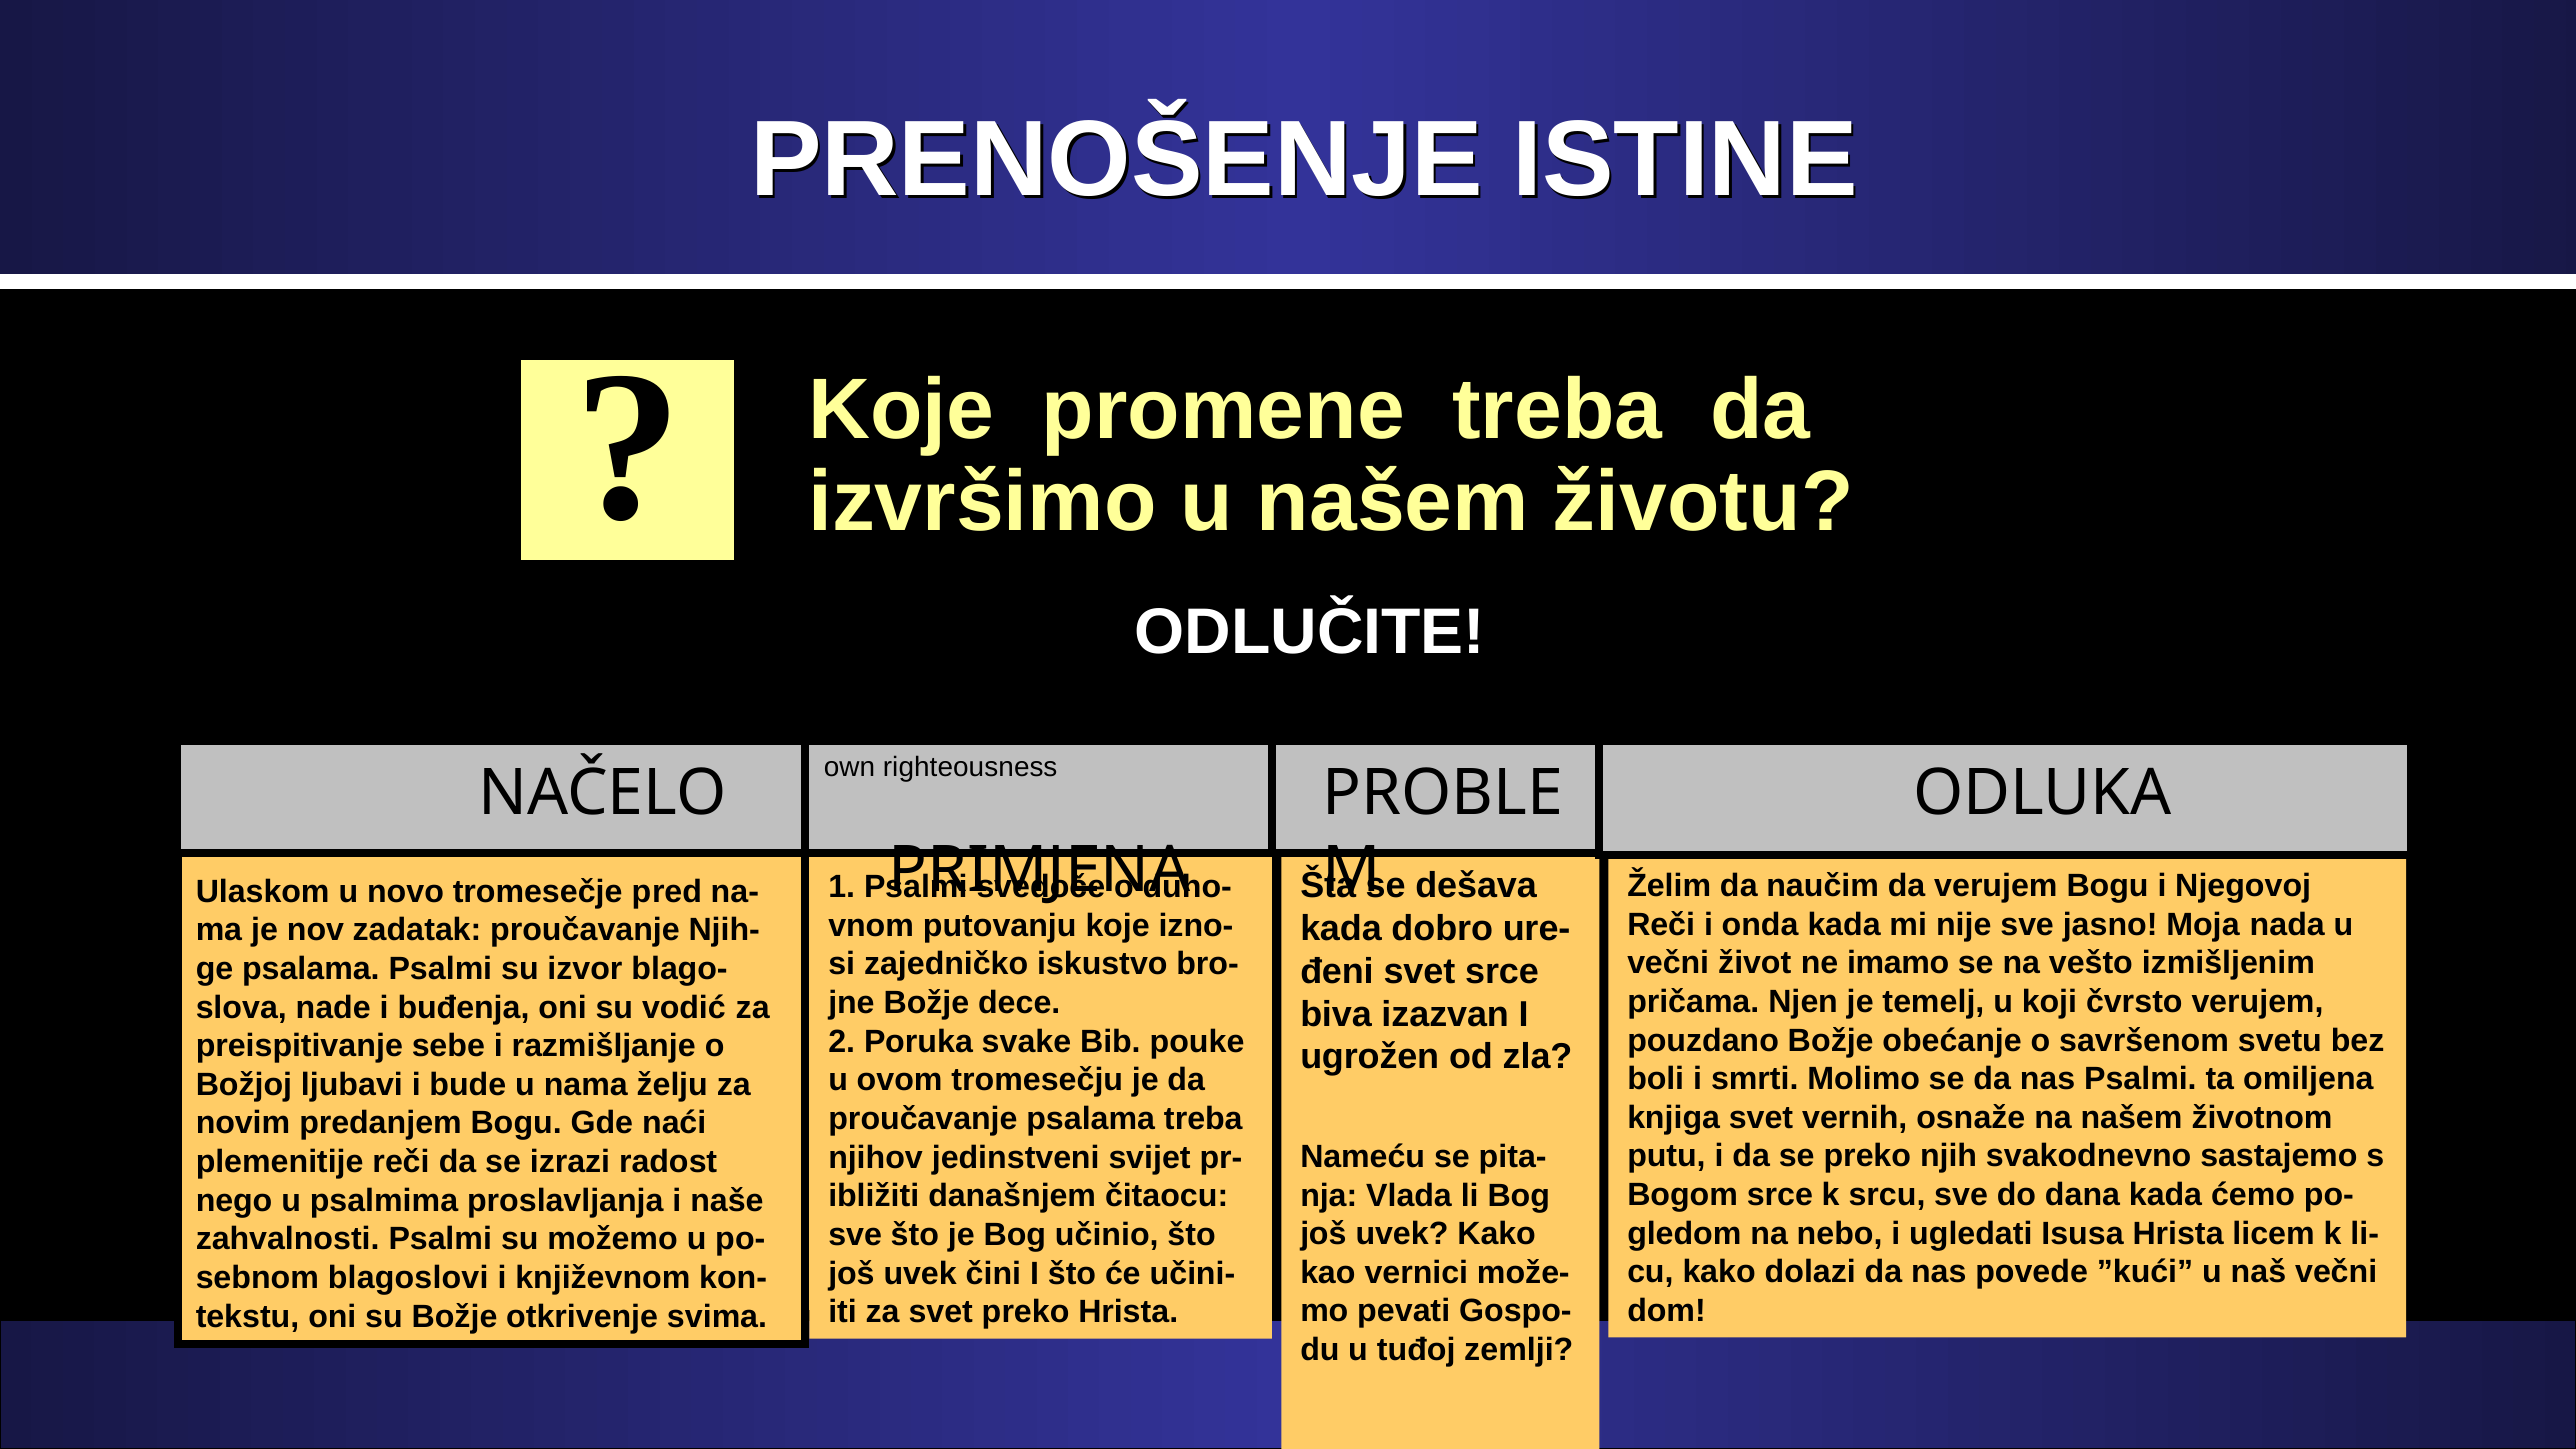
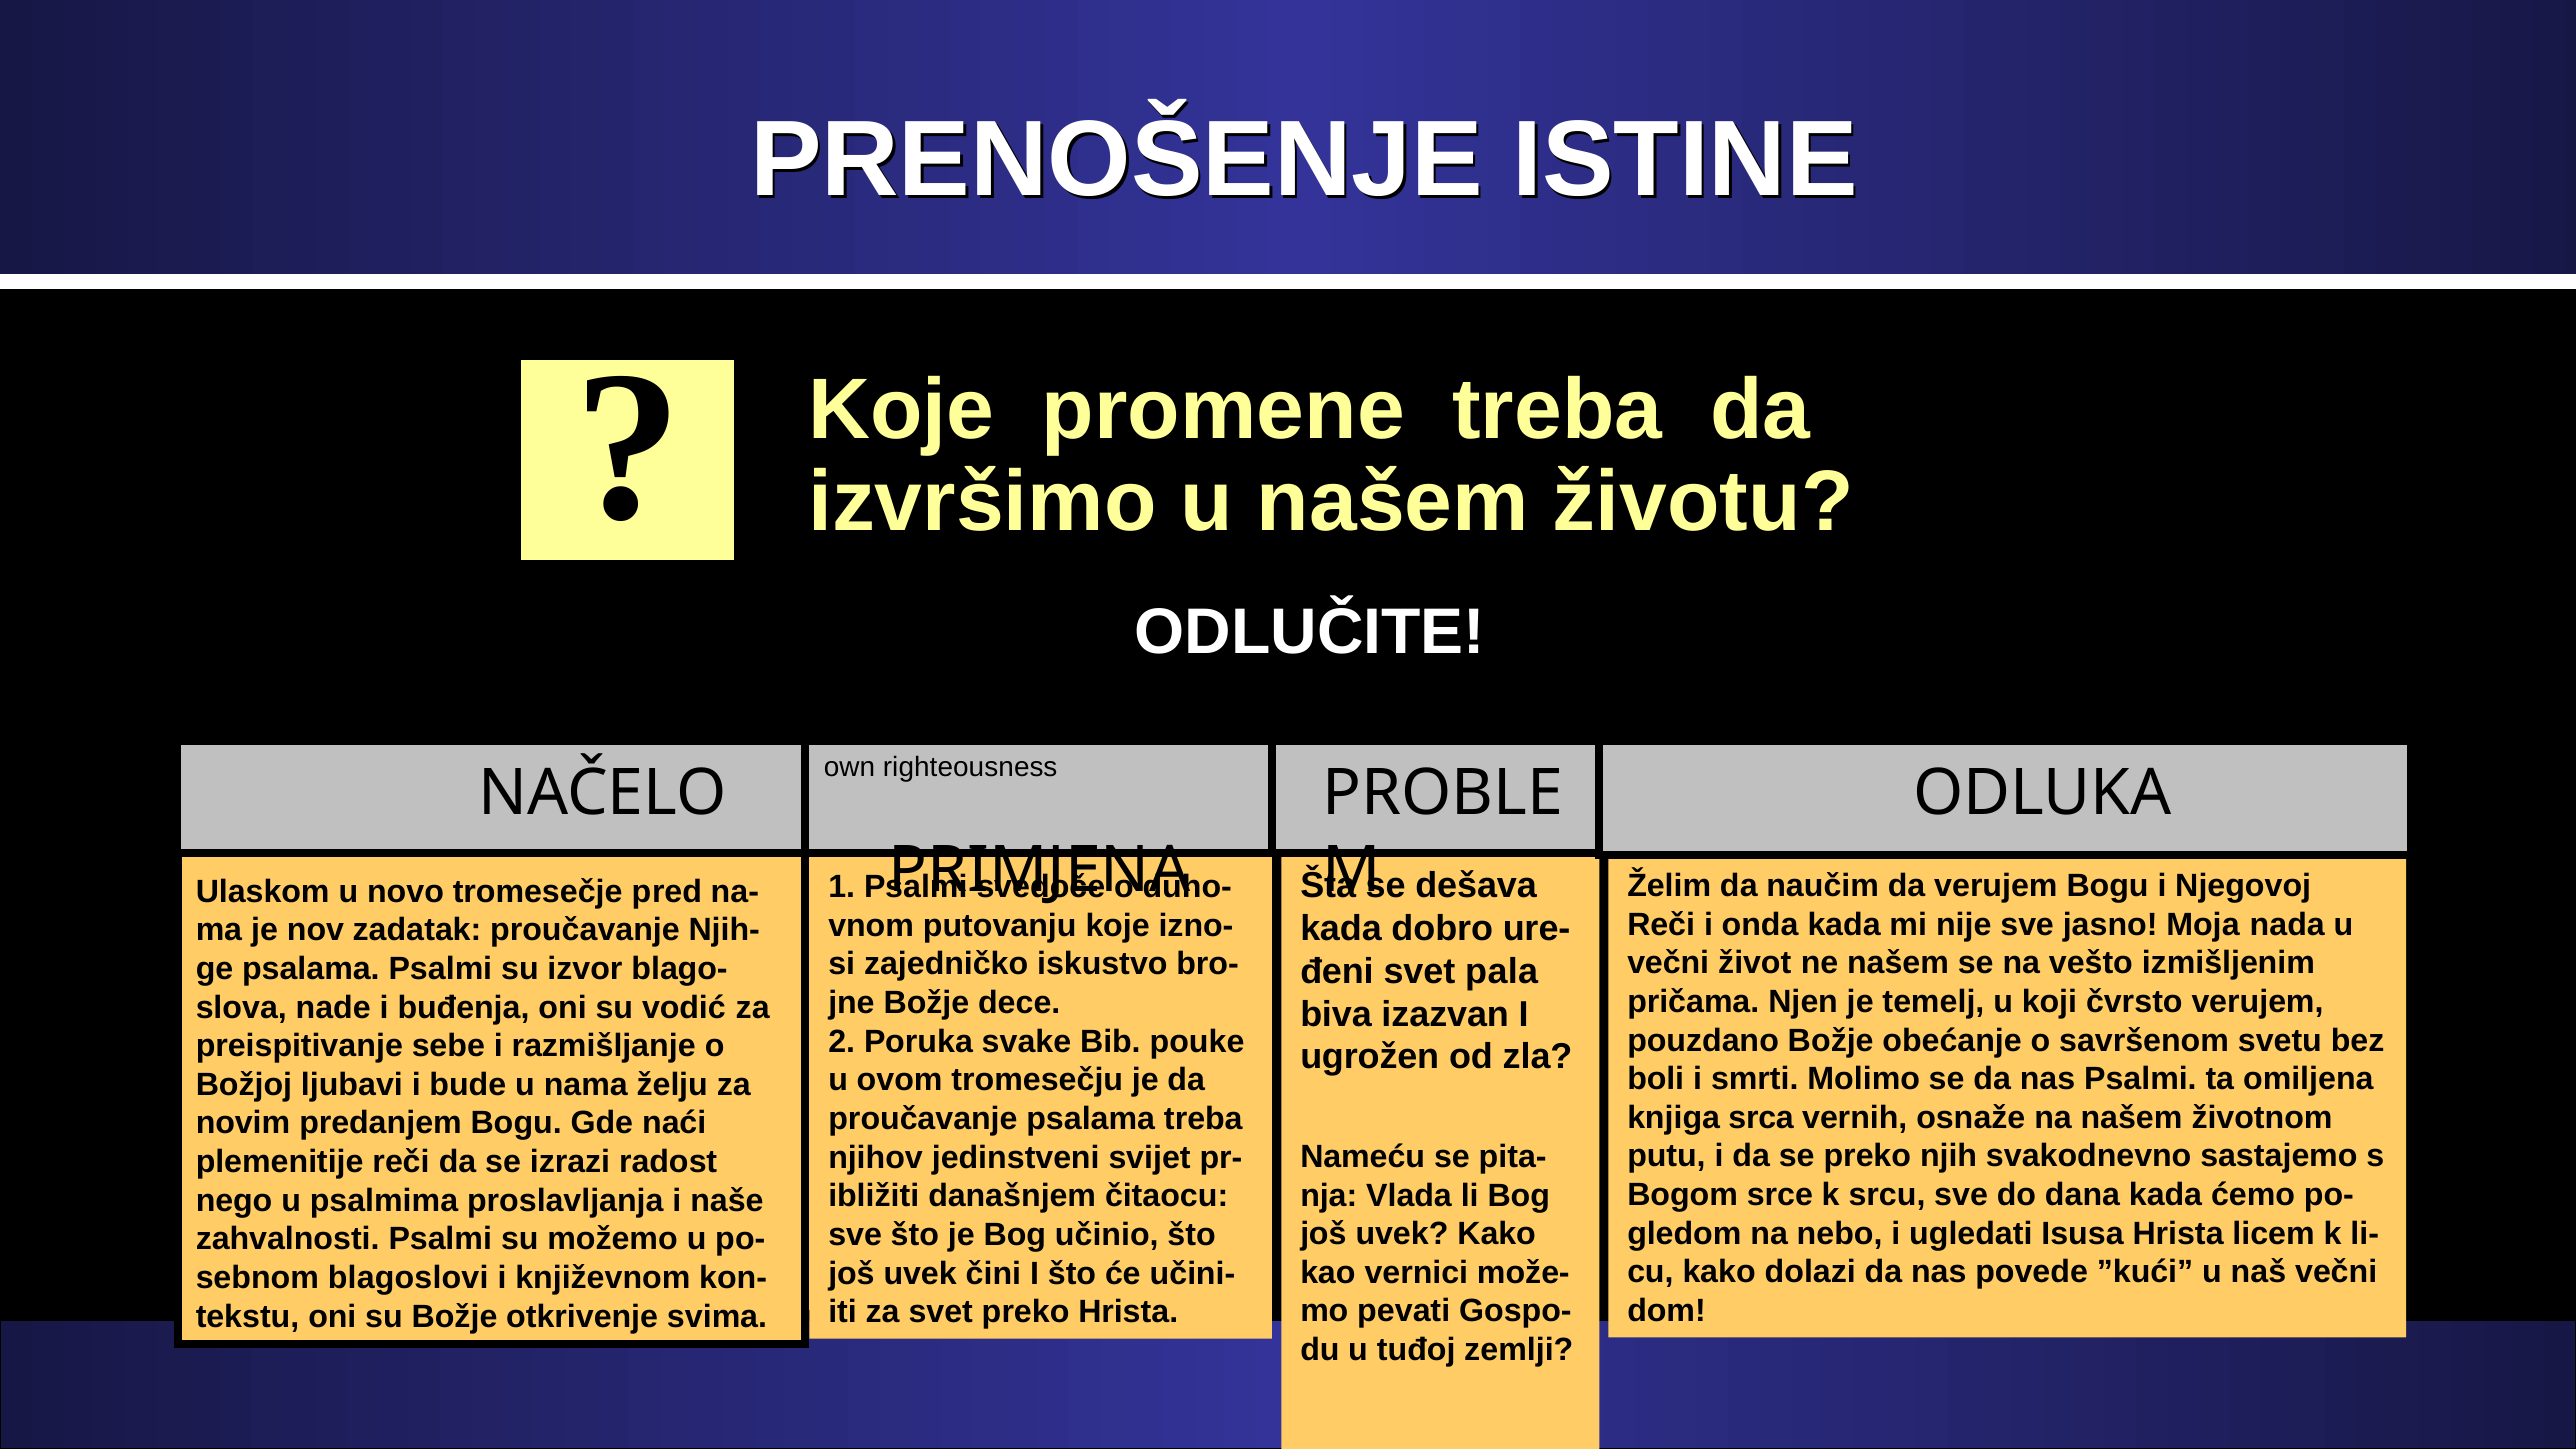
ne imamo: imamo -> našem (1898, 963)
svet srce: srce -> pala (1502, 971)
knjiga svet: svet -> srca (1761, 1118)
